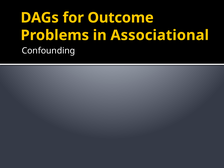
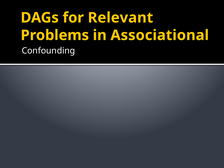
Outcome: Outcome -> Relevant (120, 18)
